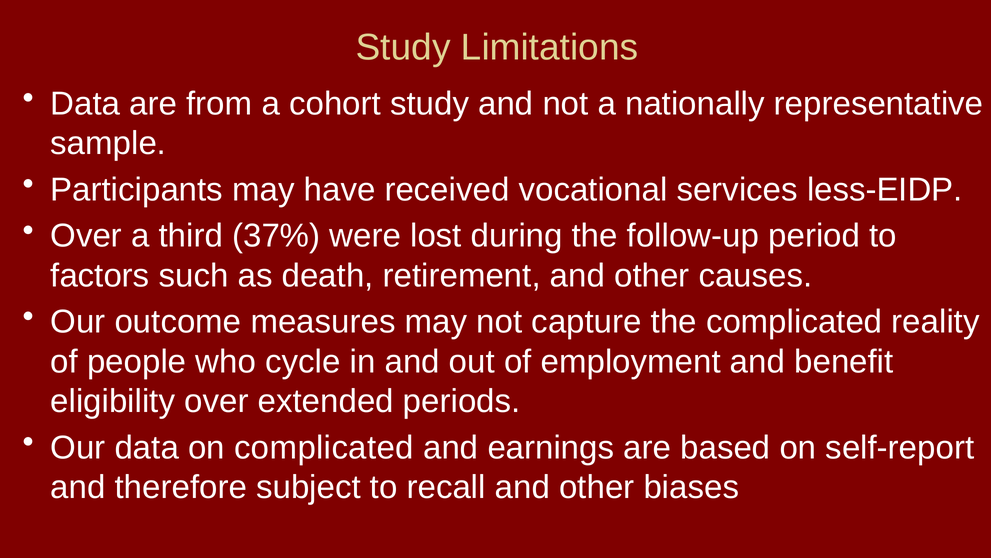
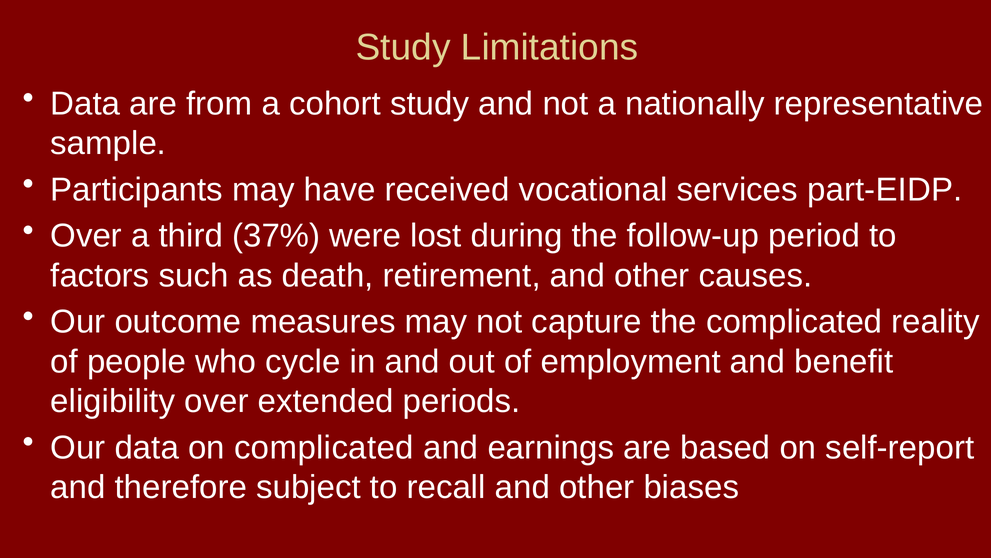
less-EIDP: less-EIDP -> part-EIDP (885, 190)
